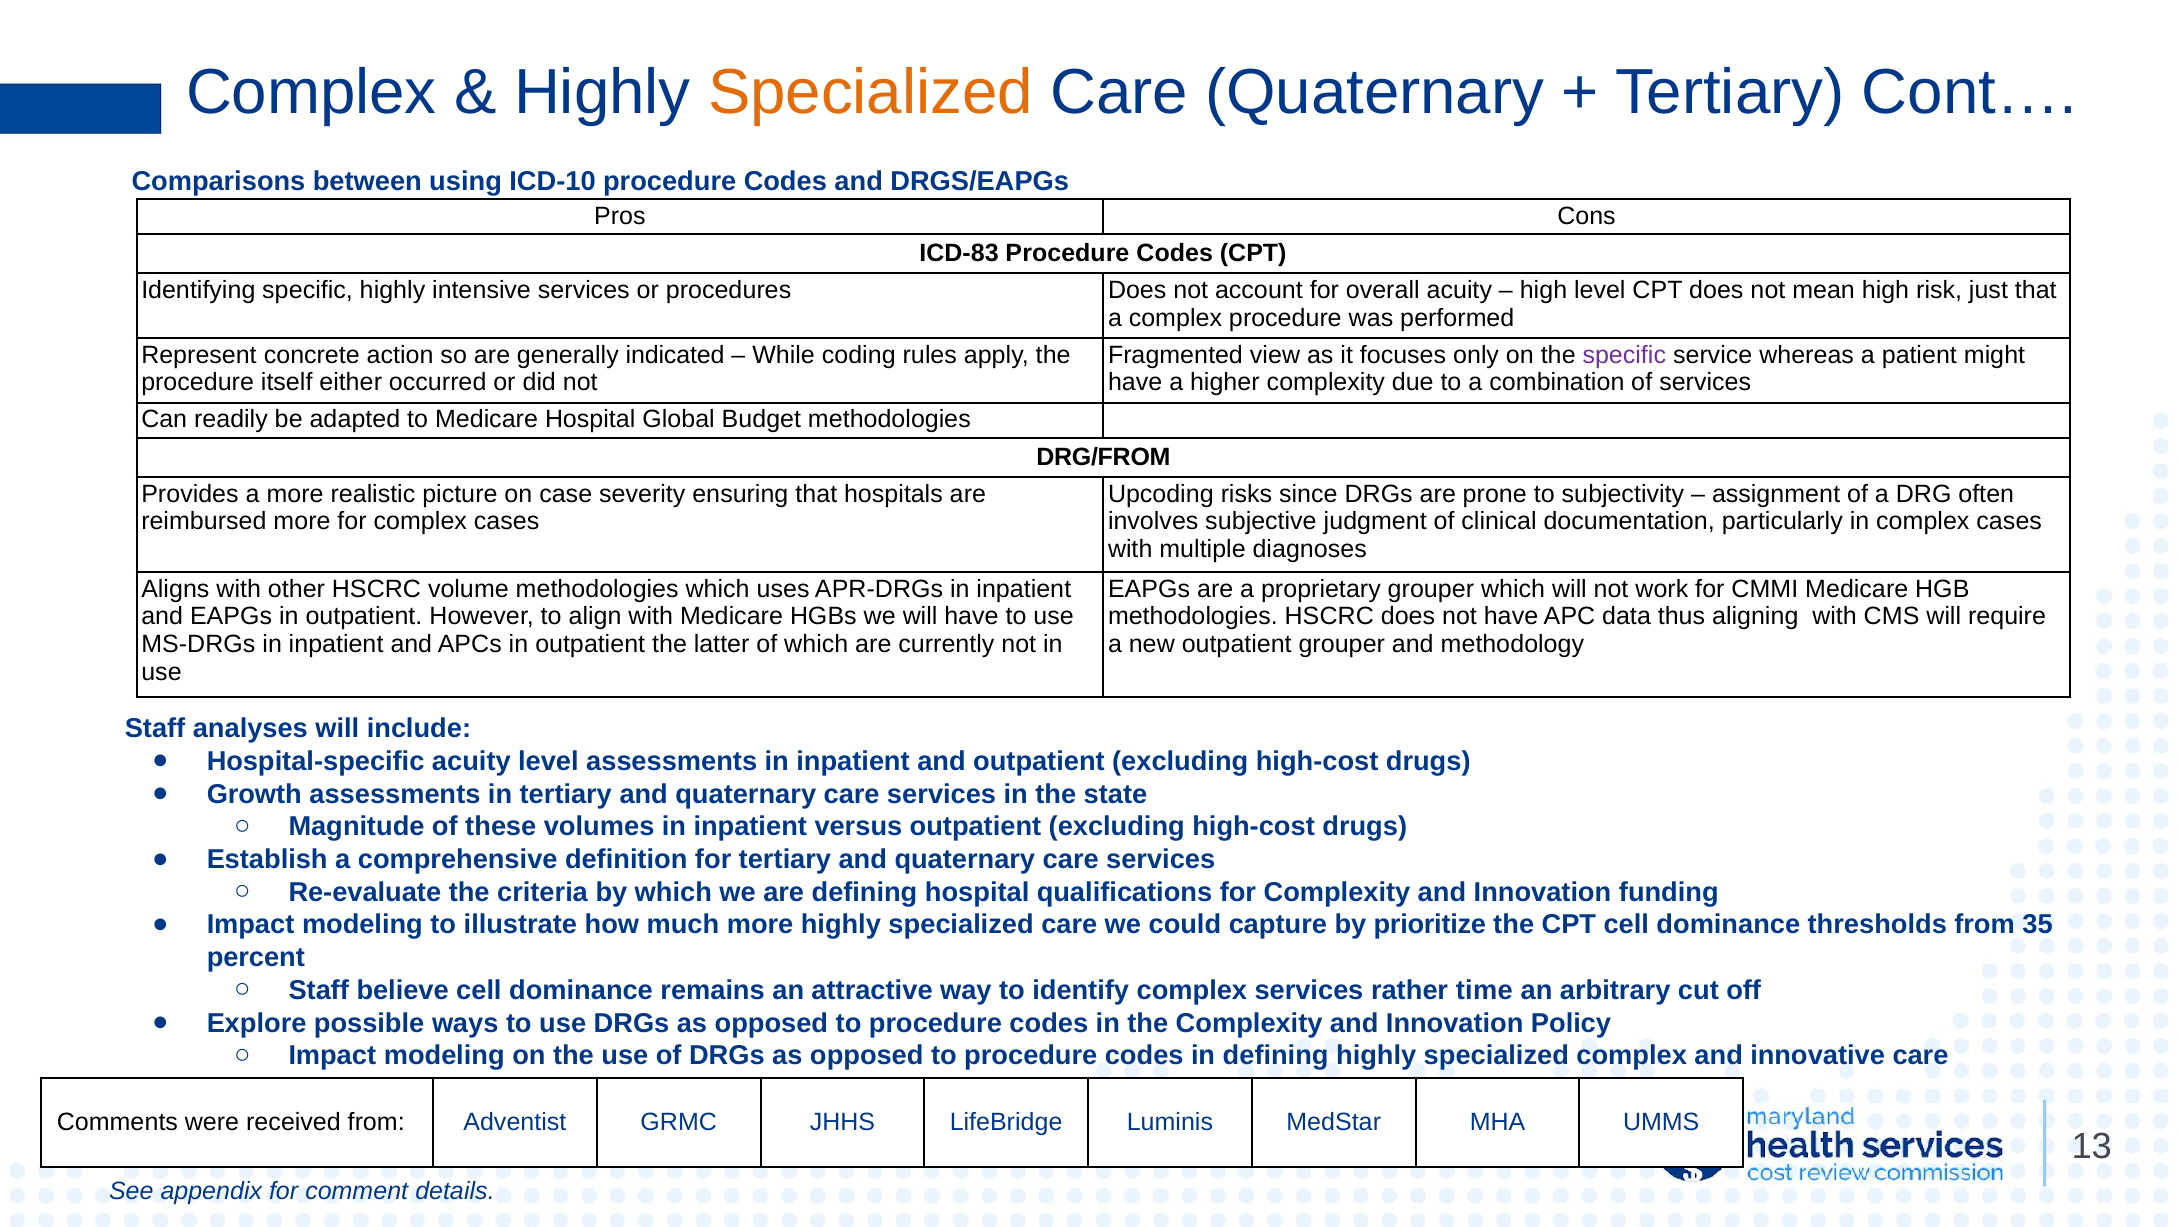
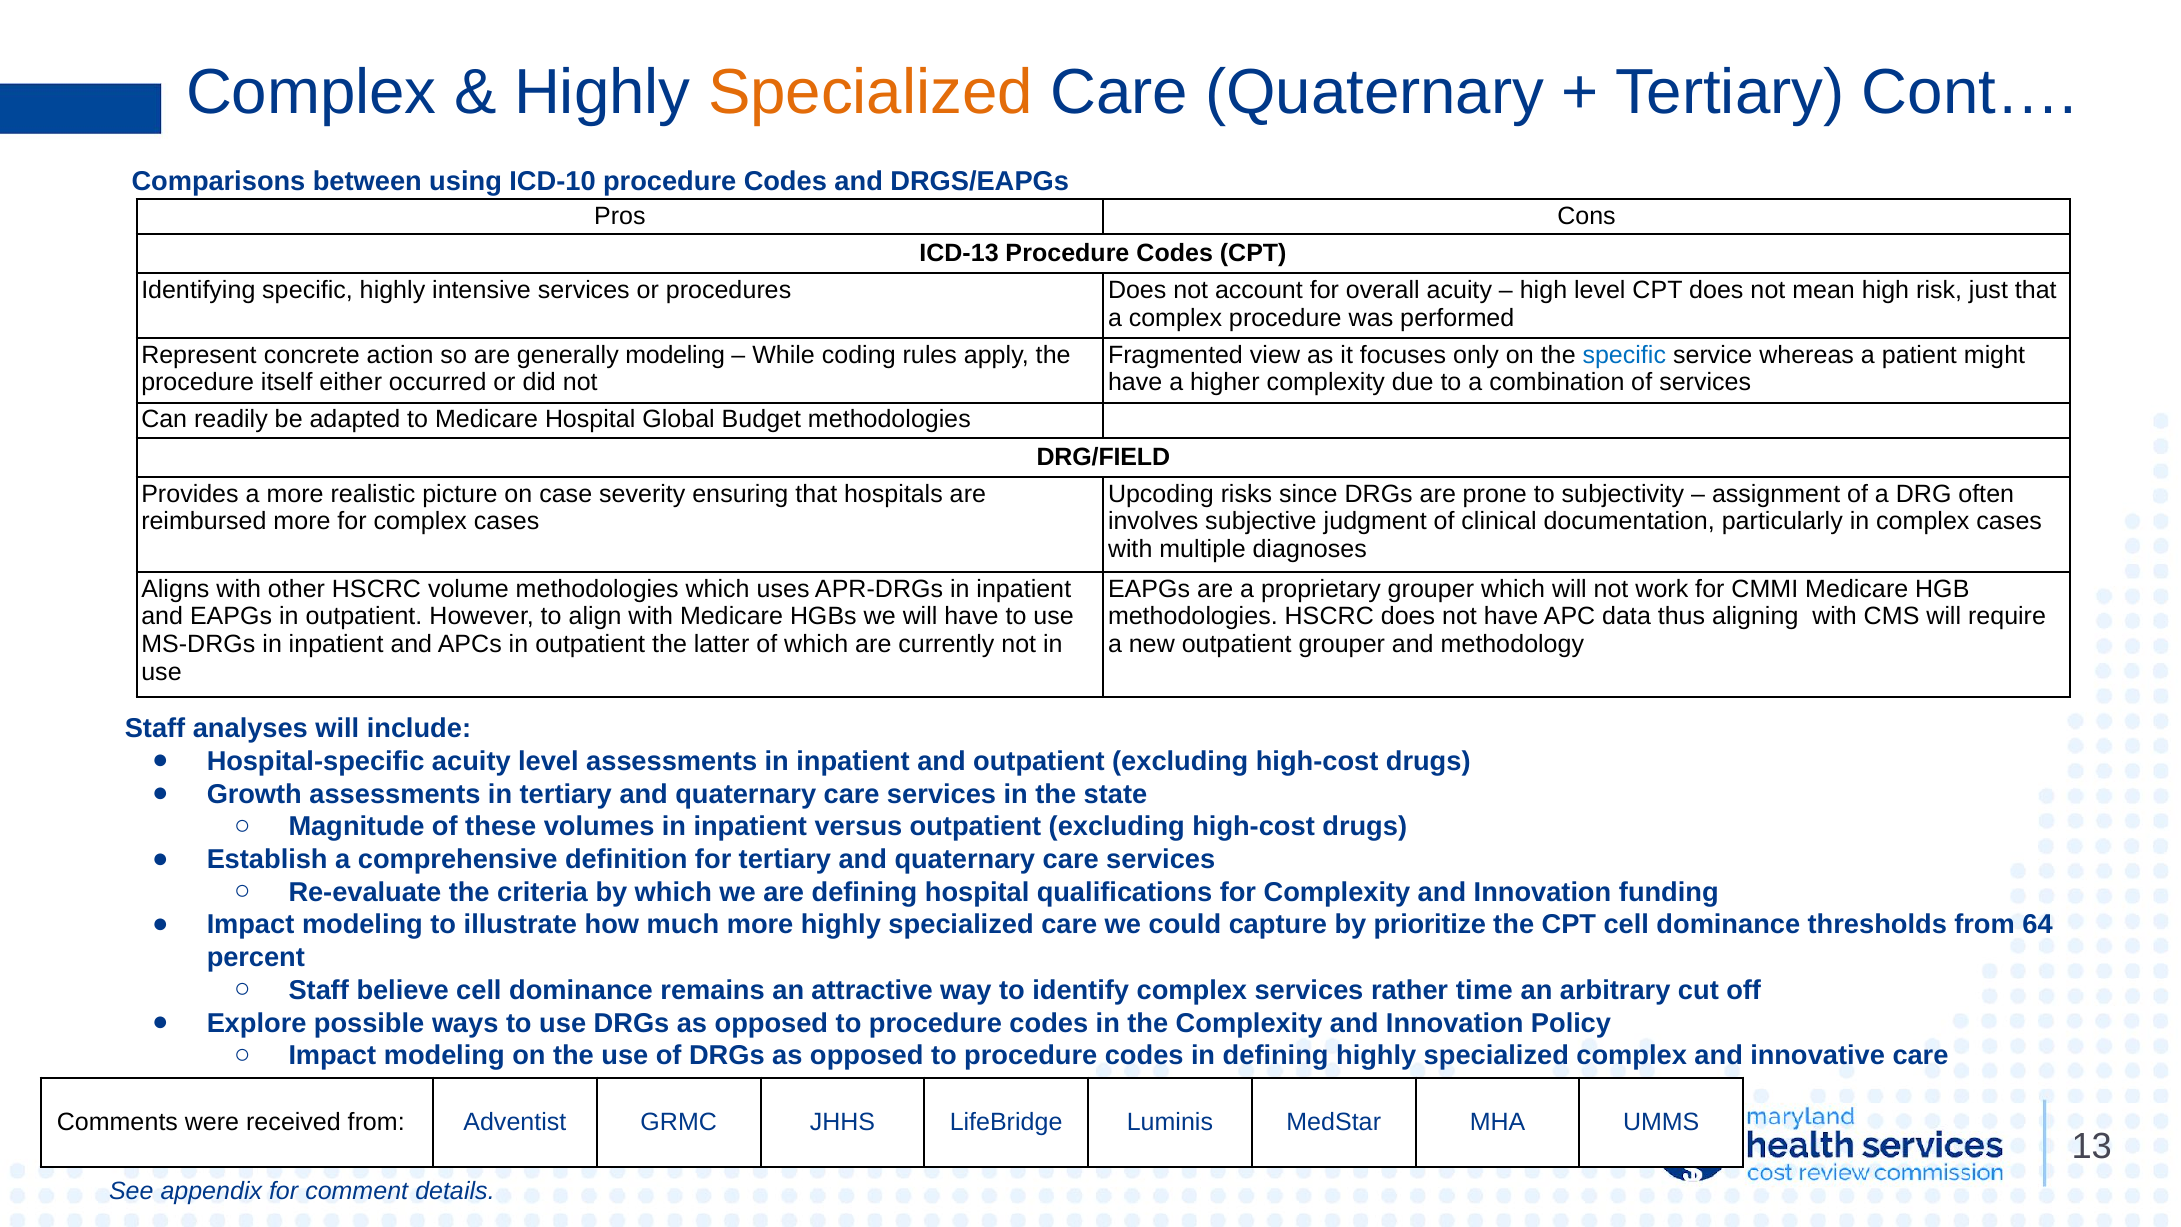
ICD-83: ICD-83 -> ICD-13 (959, 253)
generally indicated: indicated -> modeling (675, 355)
specific colour: purple -> blue (1624, 355)
DRG/FROM: DRG/FROM -> DRG/FIELD (1103, 457)
35: 35 -> 64 (2038, 925)
